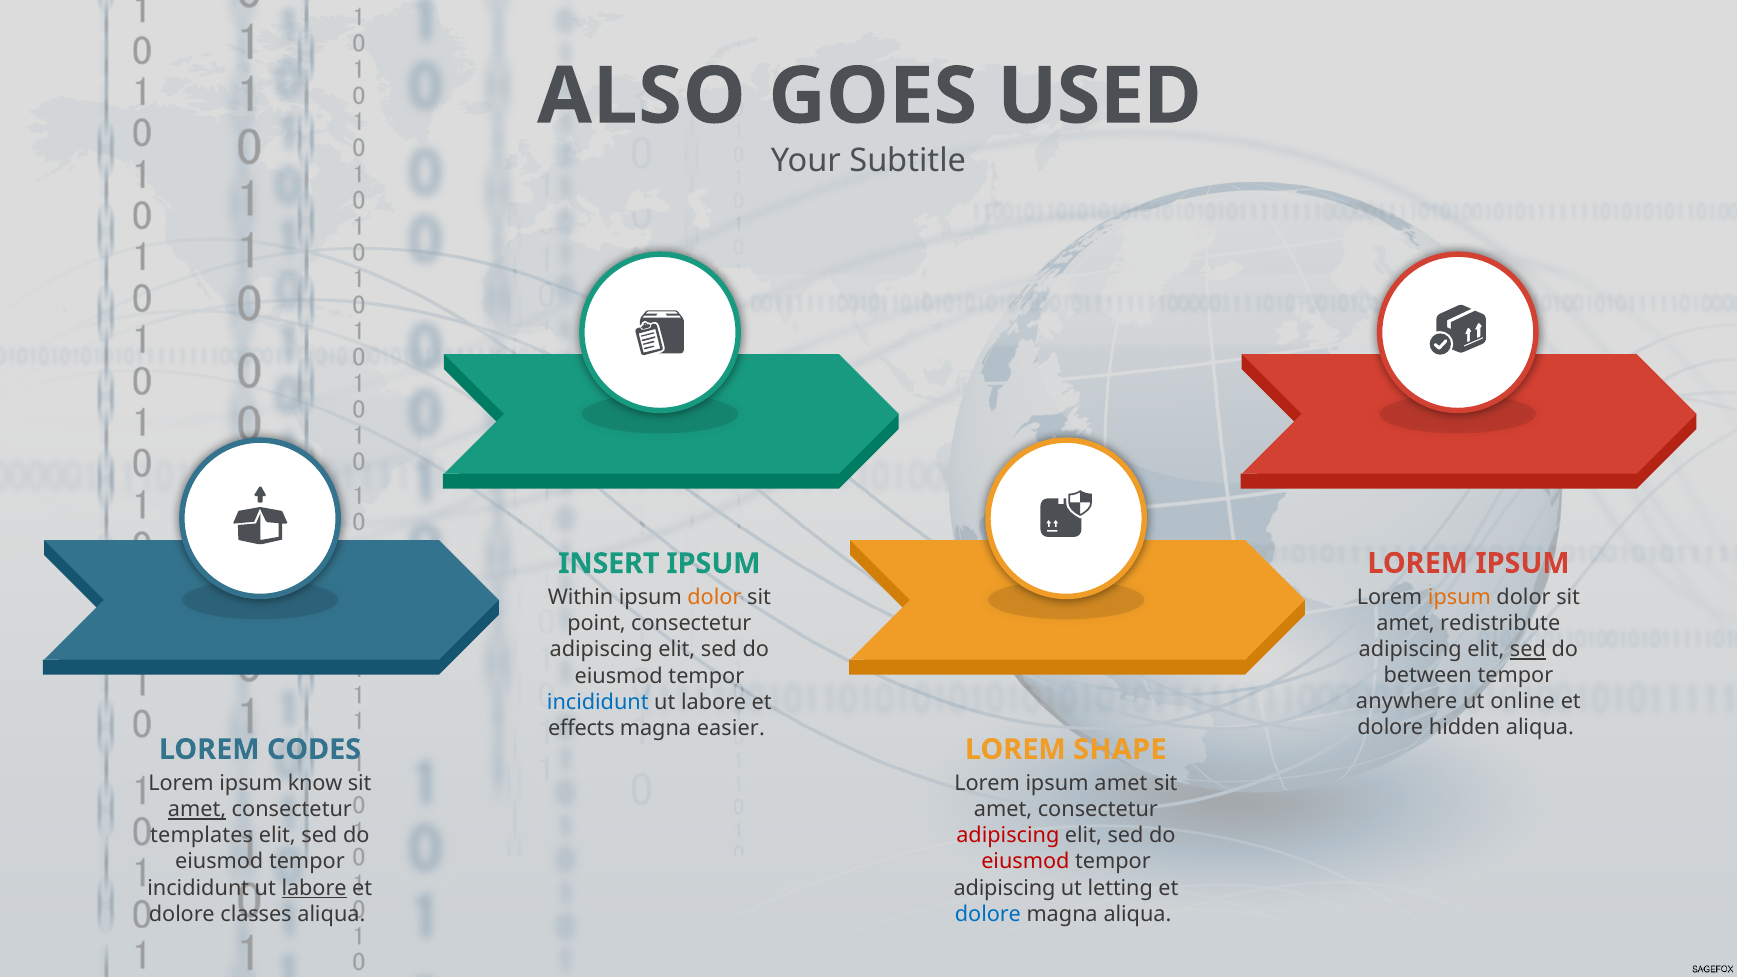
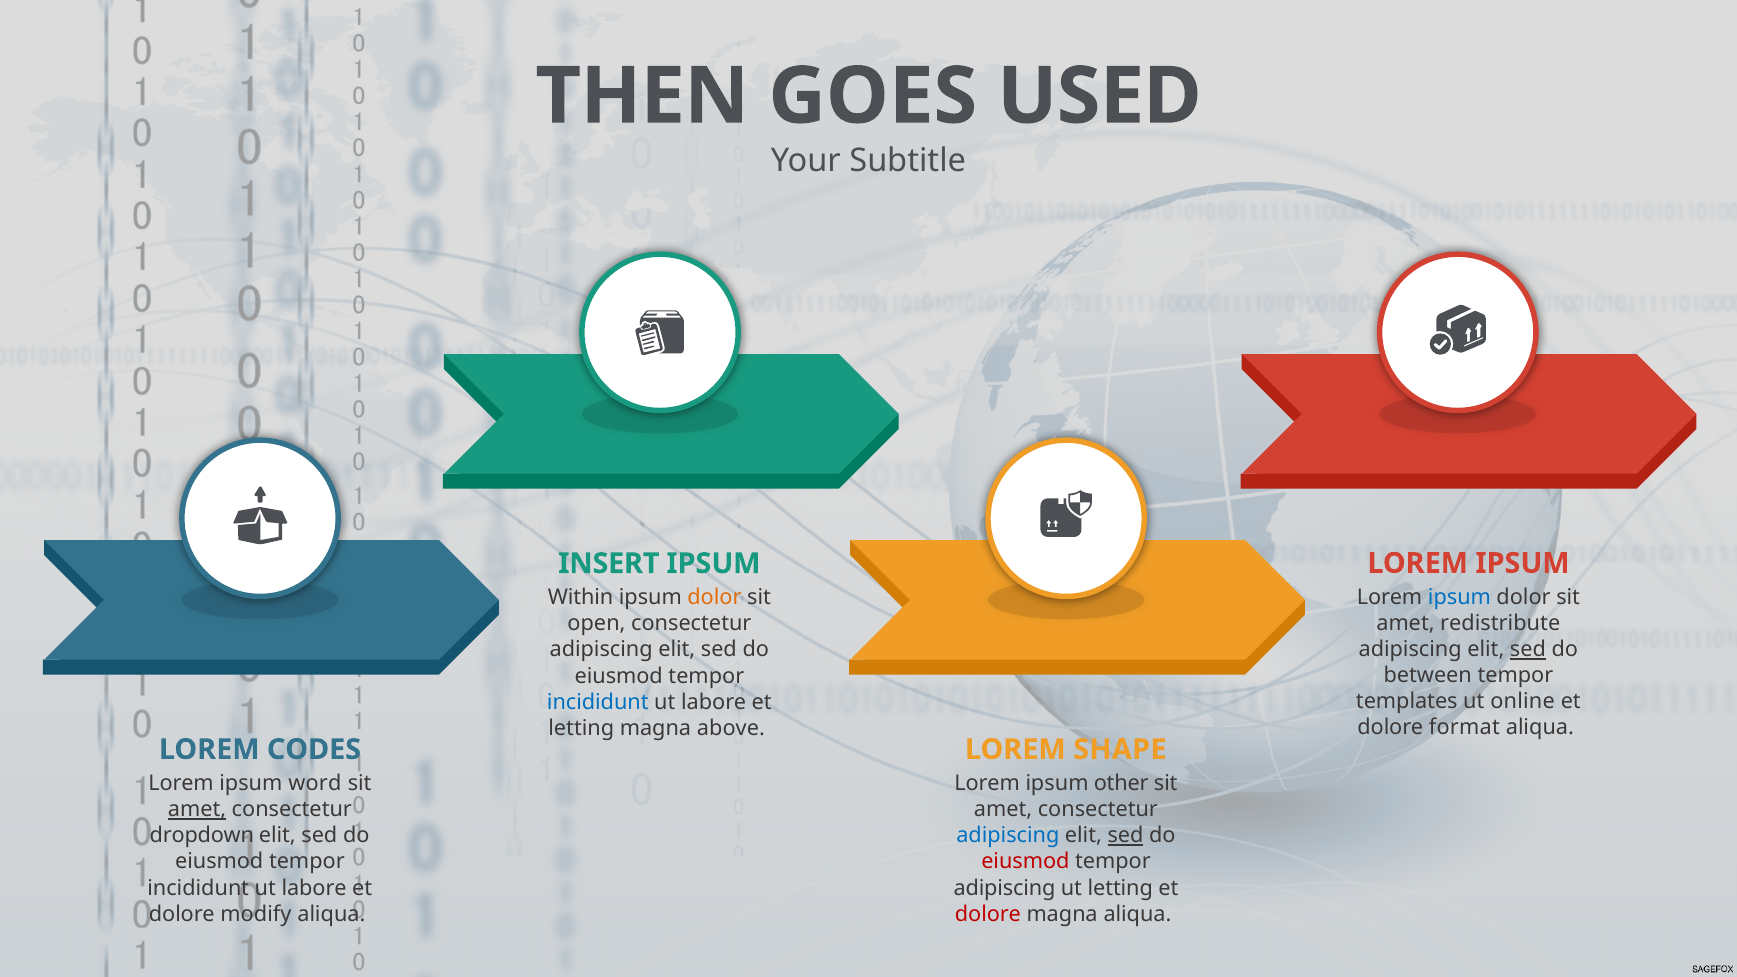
ALSO: ALSO -> THEN (642, 96)
ipsum colour: orange -> blue (1459, 598)
point: point -> open (596, 624)
anywhere: anywhere -> templates (1407, 702)
hidden: hidden -> format (1464, 728)
effects: effects -> letting (581, 728)
easier: easier -> above (731, 728)
know: know -> word (315, 784)
ipsum amet: amet -> other (1121, 784)
templates: templates -> dropdown (202, 836)
adipiscing colour: red -> blue (1008, 836)
sed underline: none -> present (1126, 836)
labore underline: present -> none (314, 888)
classes: classes -> modify (256, 914)
dolore colour: blue -> red (988, 914)
